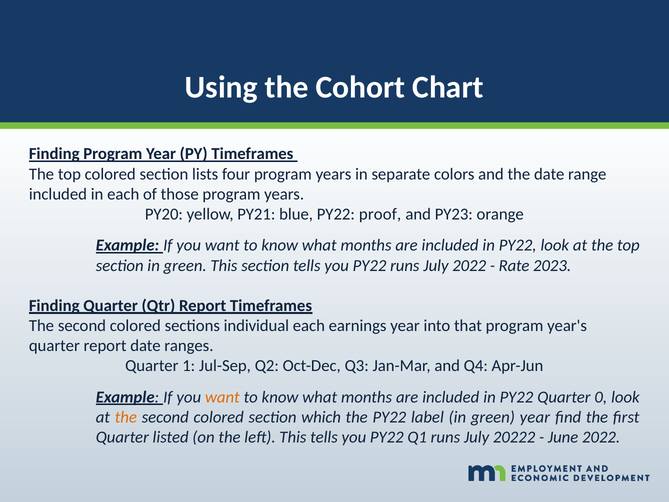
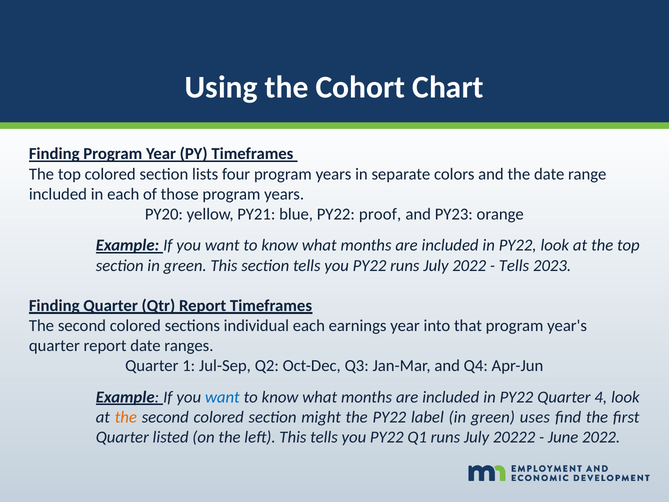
Rate: Rate -> Tells (514, 265)
want colour: orange -> blue (222, 397)
0: 0 -> 4 (601, 397)
which: which -> might (321, 417)
green year: year -> uses (535, 417)
